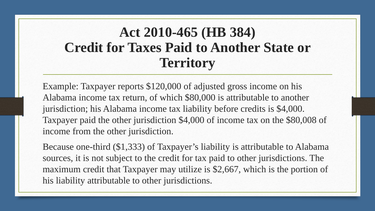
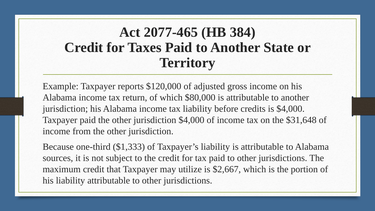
2010-465: 2010-465 -> 2077-465 (171, 32)
$80,008: $80,008 -> $31,648 (301, 120)
